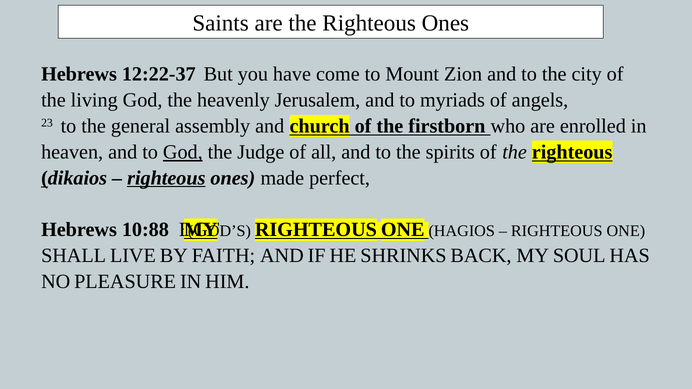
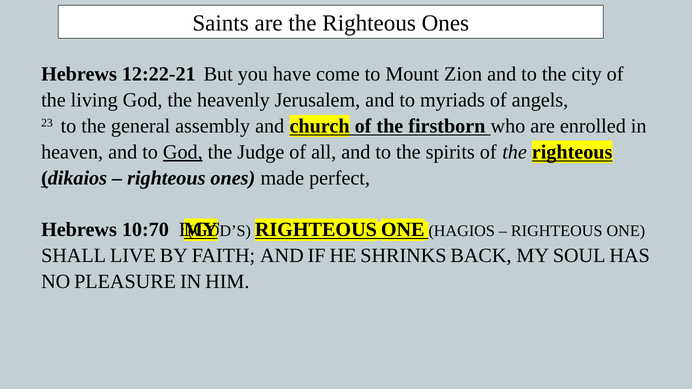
12:22-37: 12:22-37 -> 12:22-21 (159, 74)
righteous underline: present -> none (166, 178)
10:88: 10:88 -> 10:70 (145, 230)
